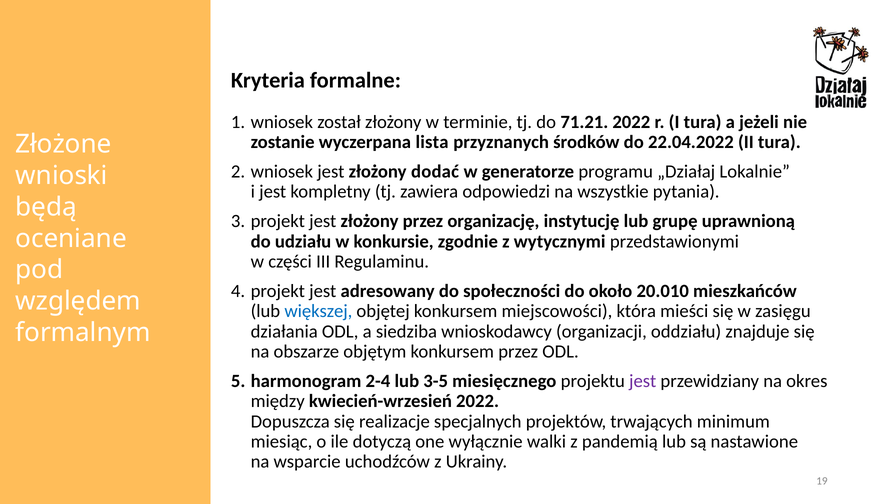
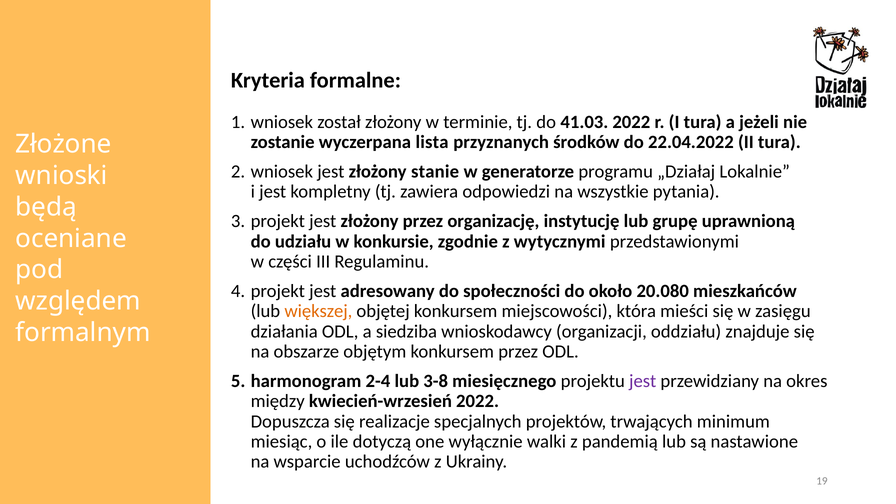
71.21: 71.21 -> 41.03 (584, 122)
dodać: dodać -> stanie (435, 172)
20.010: 20.010 -> 20.080 (663, 291)
większej colour: blue -> orange (318, 311)
3-5: 3-5 -> 3-8 (436, 381)
